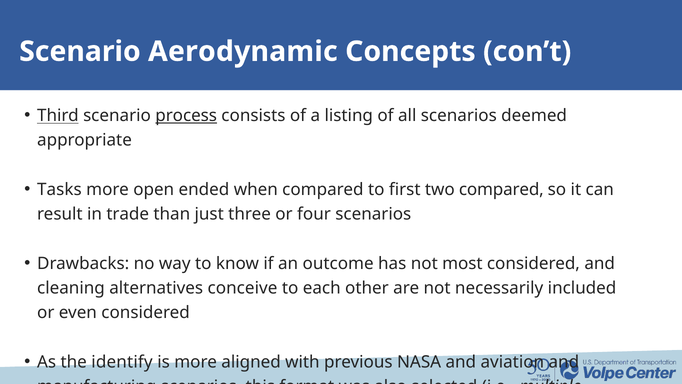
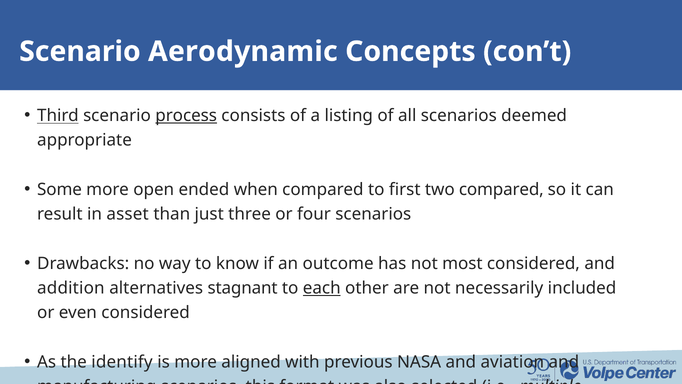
Tasks: Tasks -> Some (60, 189)
trade: trade -> asset (128, 214)
cleaning: cleaning -> addition (71, 288)
conceive: conceive -> stagnant (243, 288)
each underline: none -> present (322, 288)
